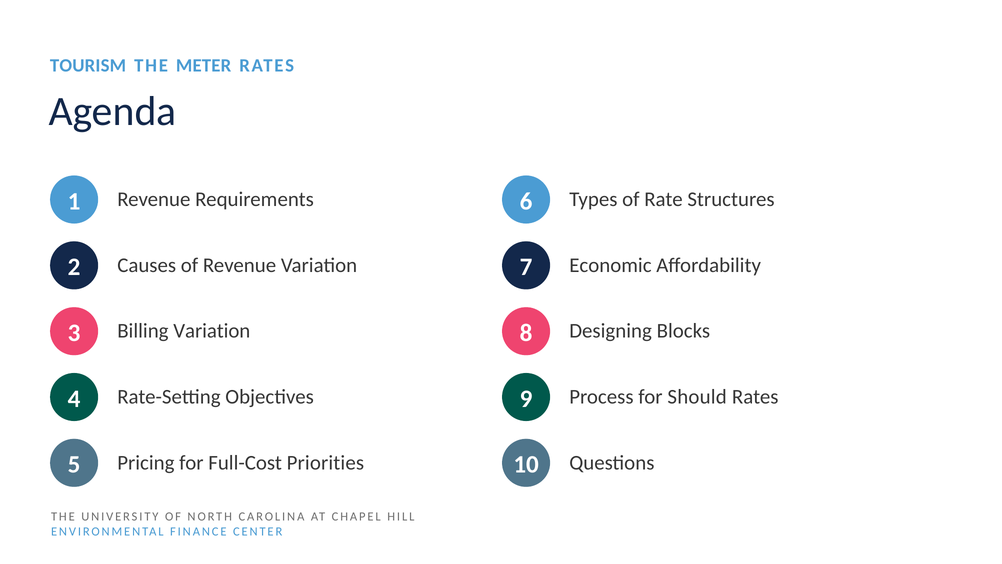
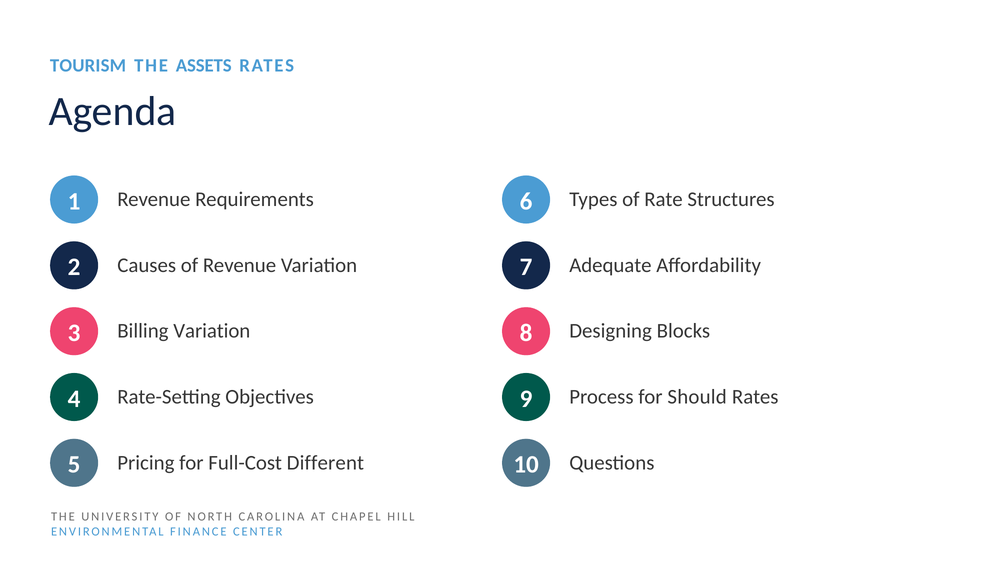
METER: METER -> ASSETS (204, 65)
Economic: Economic -> Adequate (610, 265)
Priorities: Priorities -> Different (325, 462)
